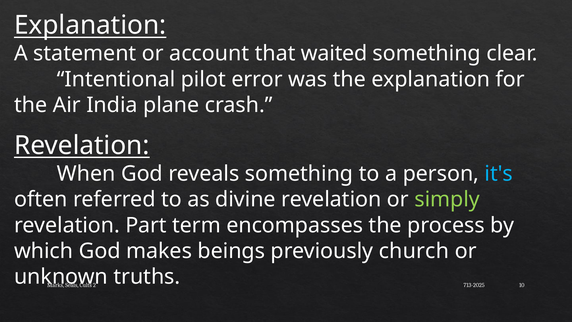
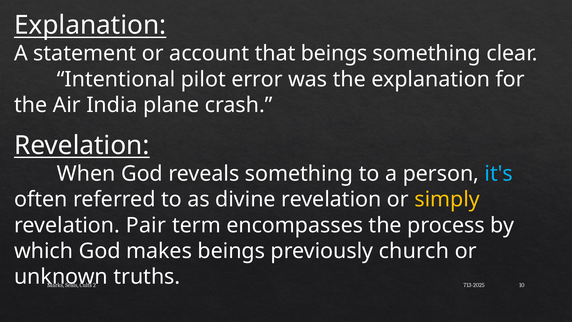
that waited: waited -> beings (334, 54)
simply colour: light green -> yellow (447, 199)
Part: Part -> Pair (146, 225)
